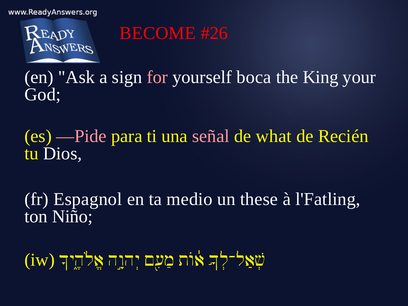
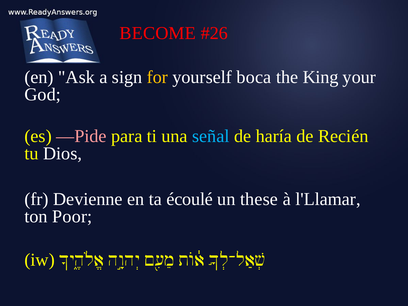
for colour: pink -> yellow (157, 77)
señal colour: pink -> light blue (211, 136)
what: what -> haría (274, 136)
Espagnol: Espagnol -> Devienne (88, 199)
medio: medio -> écoulé (190, 199)
l'Fatling: l'Fatling -> l'Llamar (328, 199)
Niño: Niño -> Poor (72, 216)
